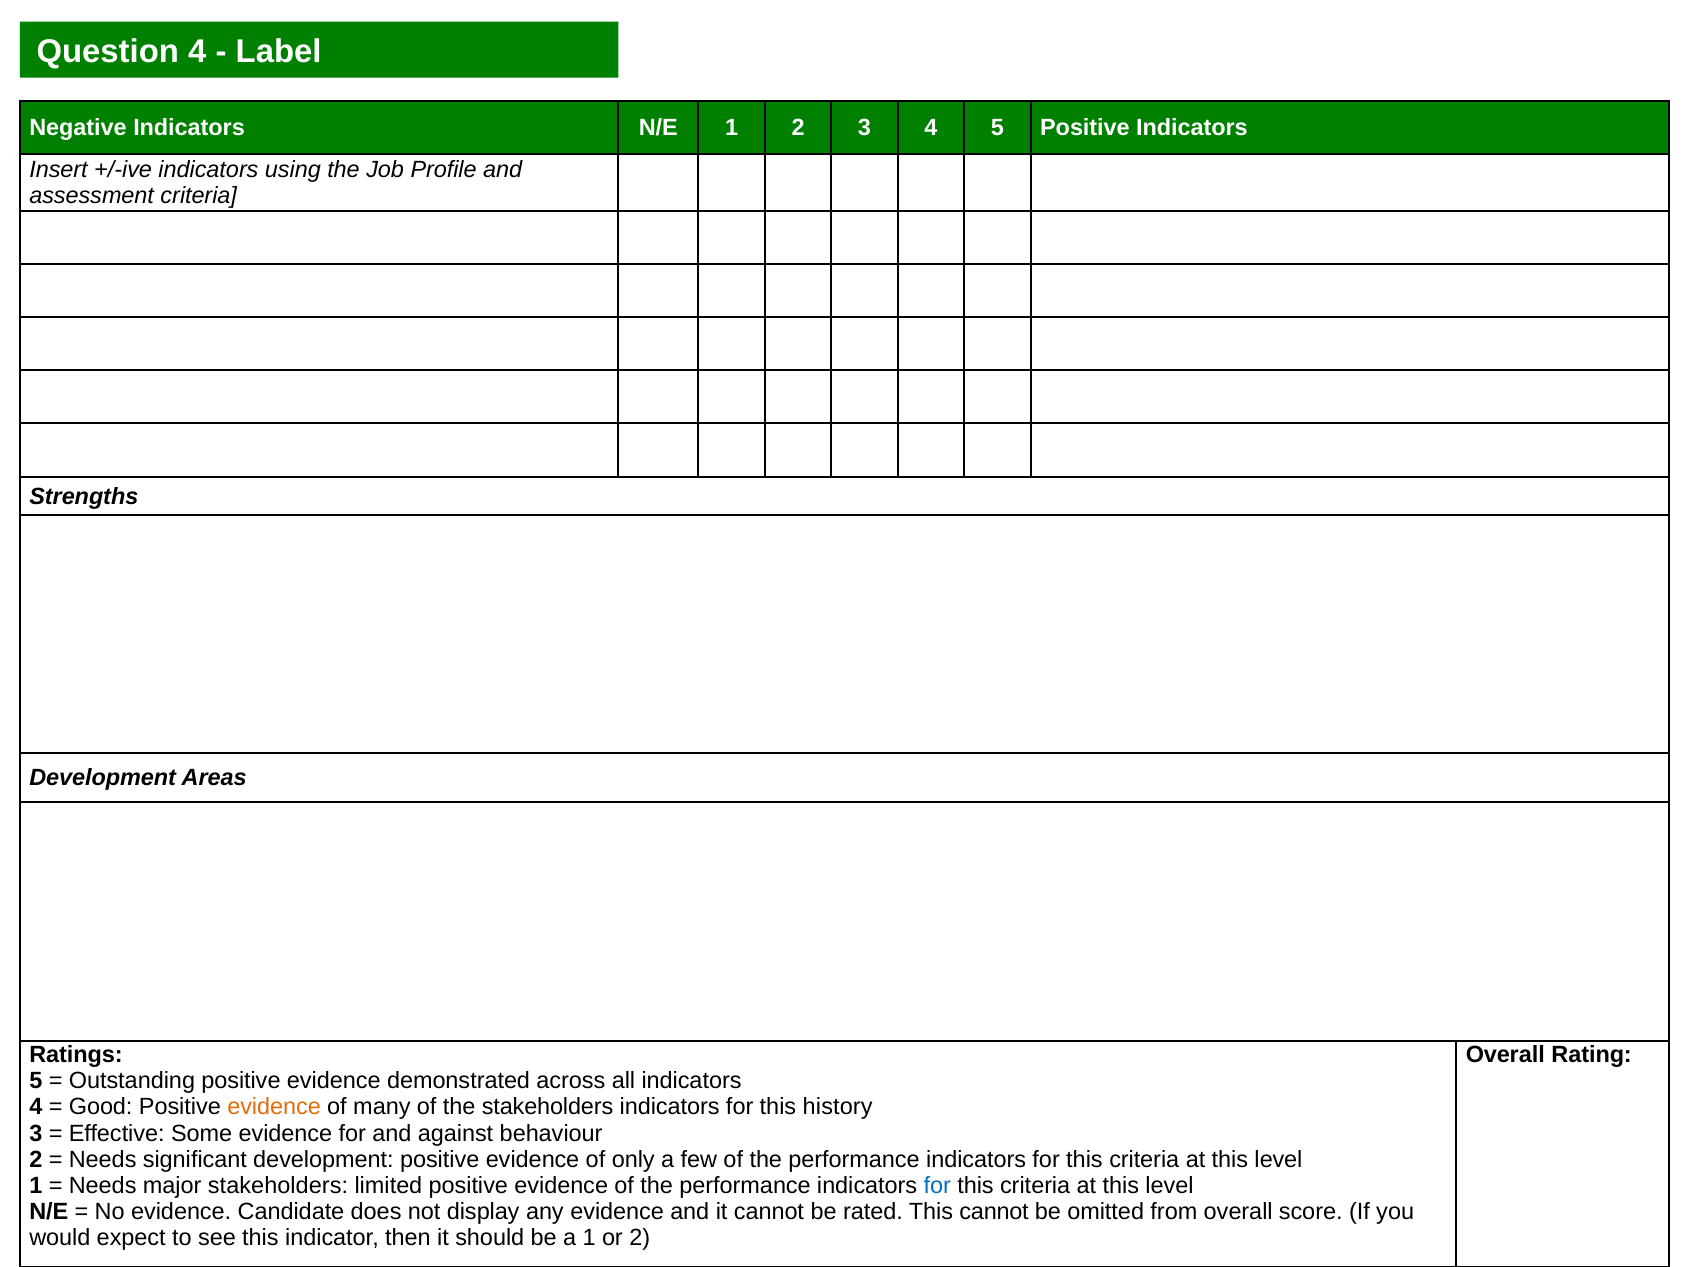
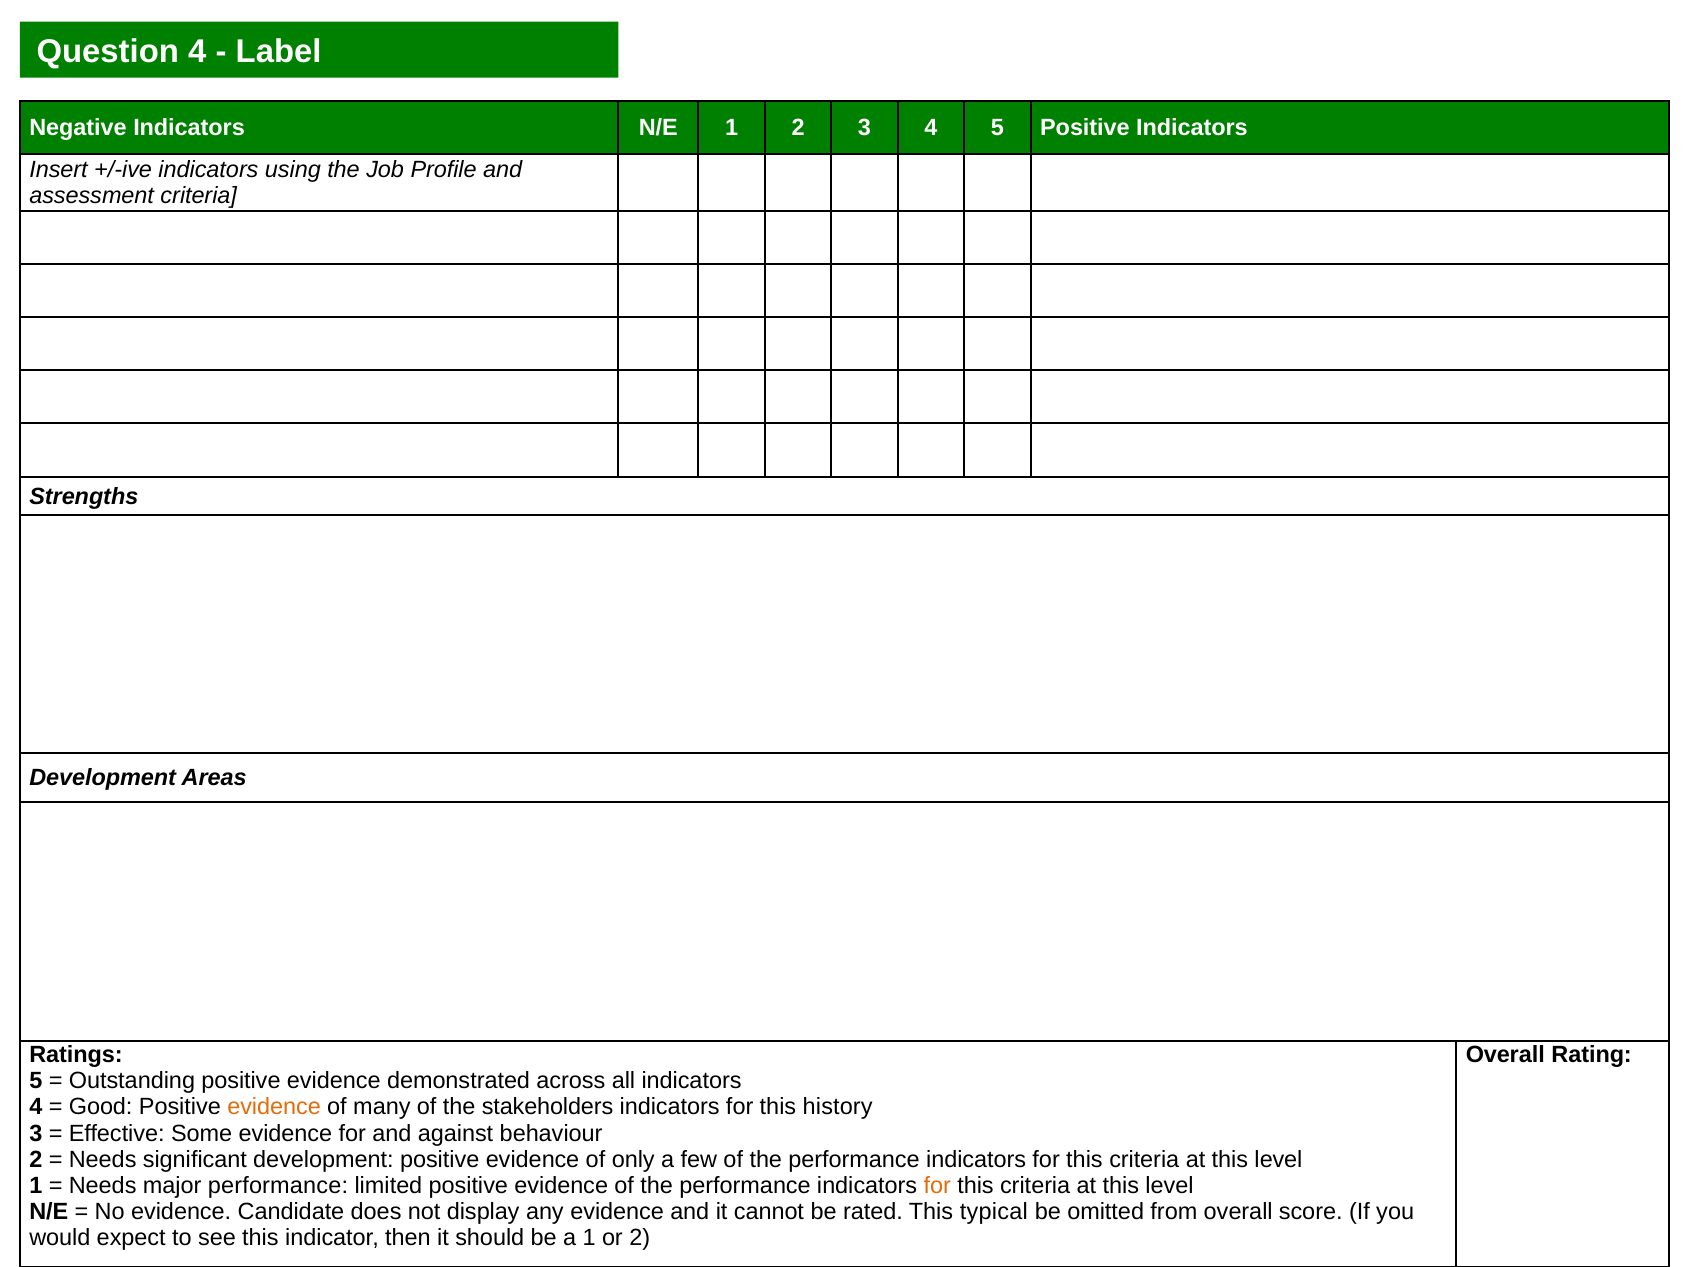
major stakeholders: stakeholders -> performance (278, 1186)
for colour: blue -> orange (937, 1186)
This cannot: cannot -> typical (994, 1212)
